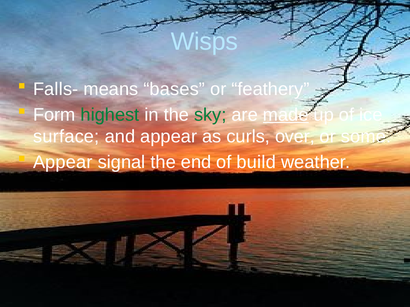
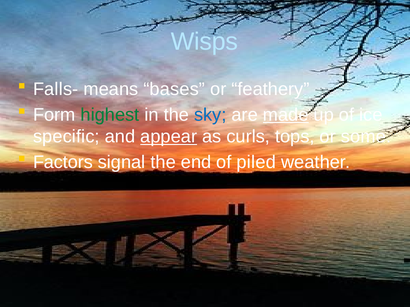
sky colour: green -> blue (210, 115)
surface: surface -> specific (66, 137)
appear underline: none -> present (169, 137)
over: over -> tops (295, 137)
Appear: Appear -> Factors (63, 162)
build: build -> piled (256, 162)
